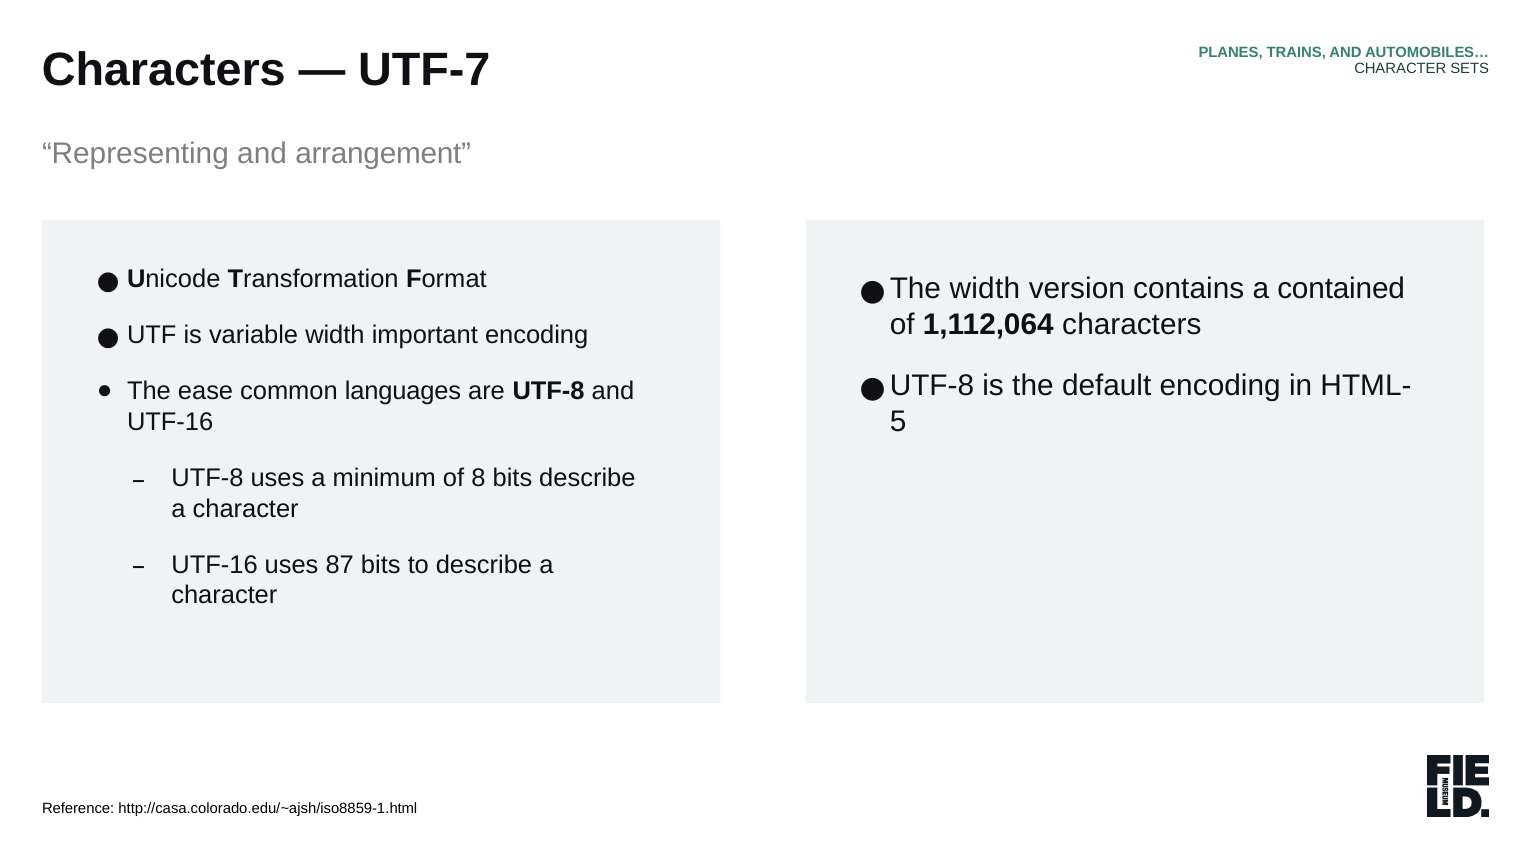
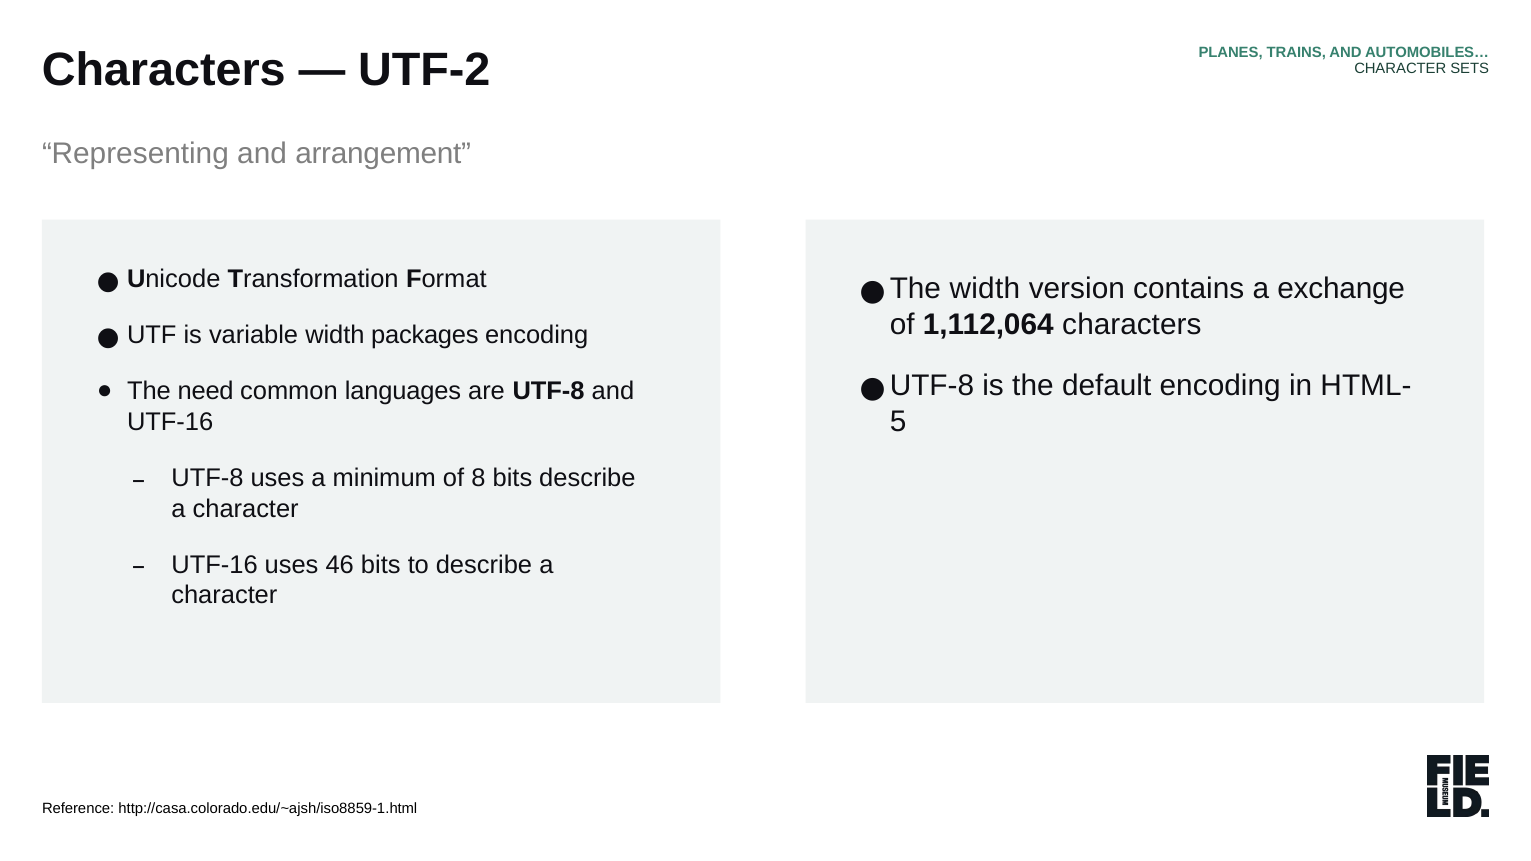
UTF-7: UTF-7 -> UTF-2 (424, 70)
contained: contained -> exchange (1341, 289)
important: important -> packages (425, 335)
ease: ease -> need (206, 391)
87: 87 -> 46 (340, 565)
